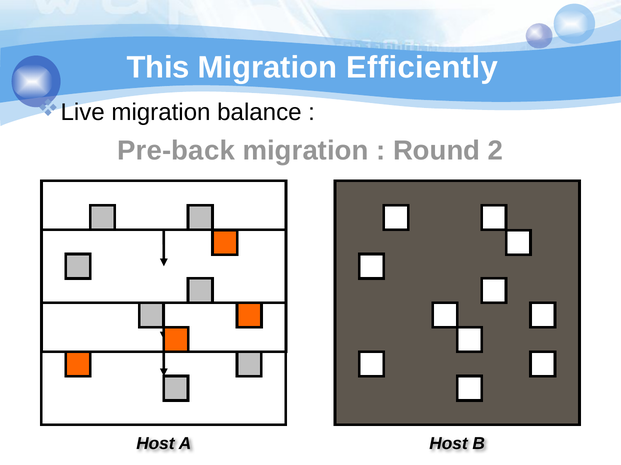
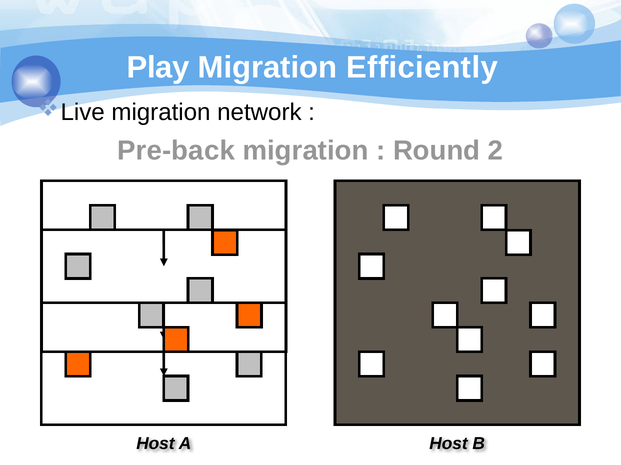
This: This -> Play (158, 68)
balance: balance -> network (259, 112)
